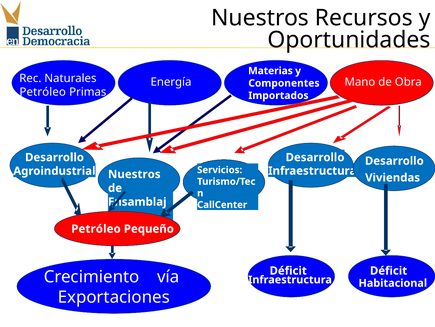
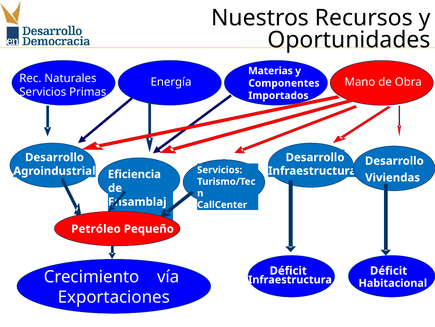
Petróleo: Petróleo -> Servicios (43, 92)
Nuestros: Nuestros -> Eficiencia (134, 174)
